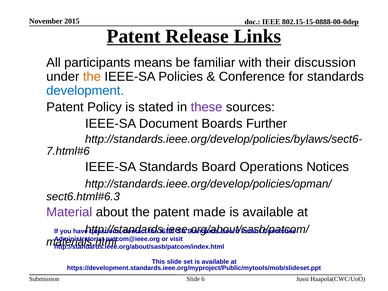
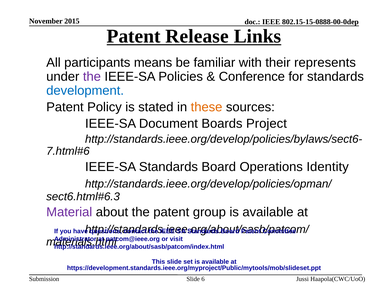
discussion: discussion -> represents (325, 63)
the colour: orange -> purple (92, 77)
these colour: purple -> orange (207, 107)
Further: Further -> Project (266, 124)
Notices: Notices -> Identity (328, 167)
made: made -> group (209, 212)
